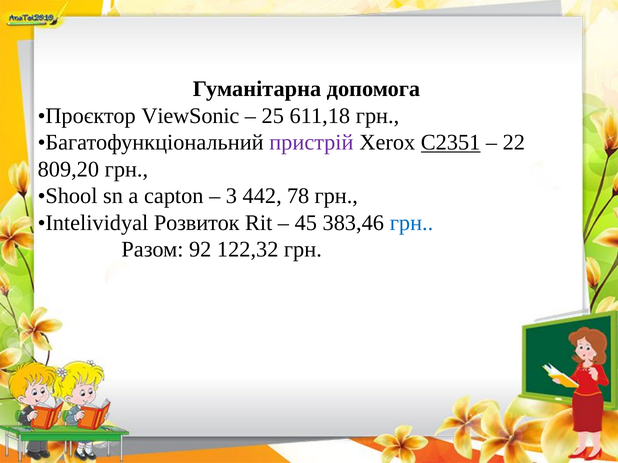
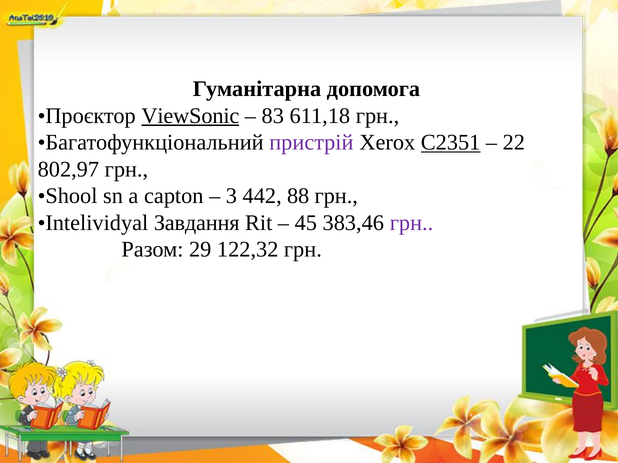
ViewSonic underline: none -> present (190, 116)
25: 25 -> 83 (273, 116)
809,20: 809,20 -> 802,97 (68, 169)
78: 78 -> 88 (298, 196)
Розвиток: Розвиток -> Завдання (197, 223)
грн colour: blue -> purple (412, 223)
92: 92 -> 29 (200, 250)
